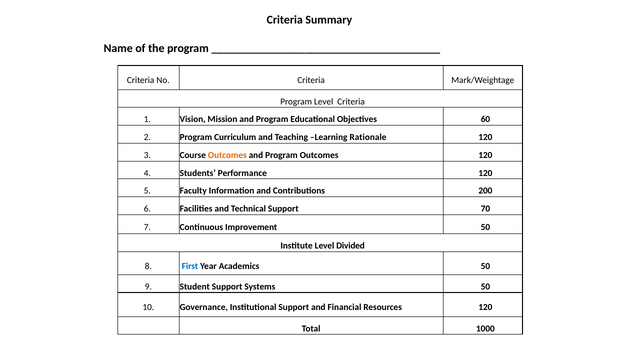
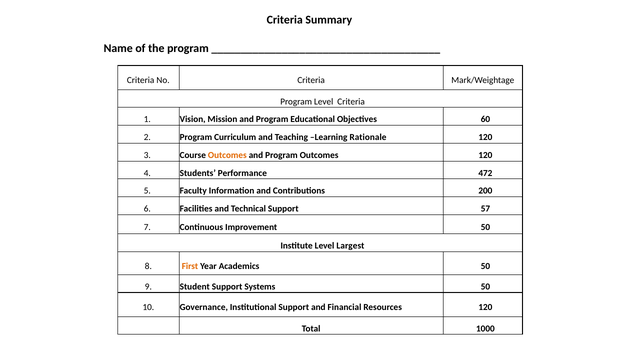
Performance 120: 120 -> 472 (485, 173)
70: 70 -> 57 (485, 209)
Divided: Divided -> Largest (350, 246)
First colour: blue -> orange (190, 266)
